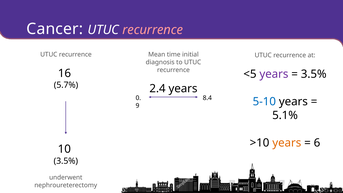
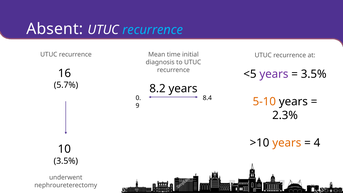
Cancer: Cancer -> Absent (55, 29)
recurrence colour: pink -> light blue (153, 30)
2.4: 2.4 -> 8.2 (158, 89)
5-10 colour: blue -> orange (264, 102)
5.1%: 5.1% -> 2.3% (285, 115)
6: 6 -> 4 (317, 143)
